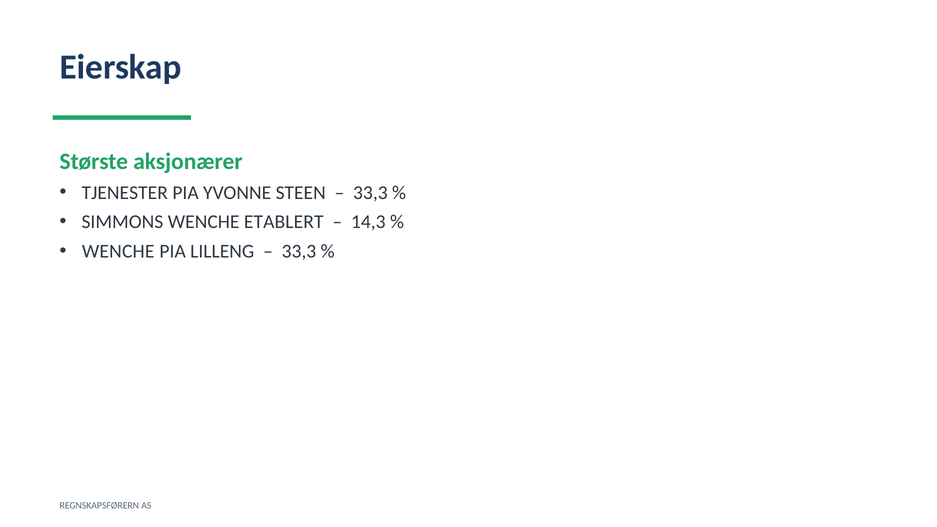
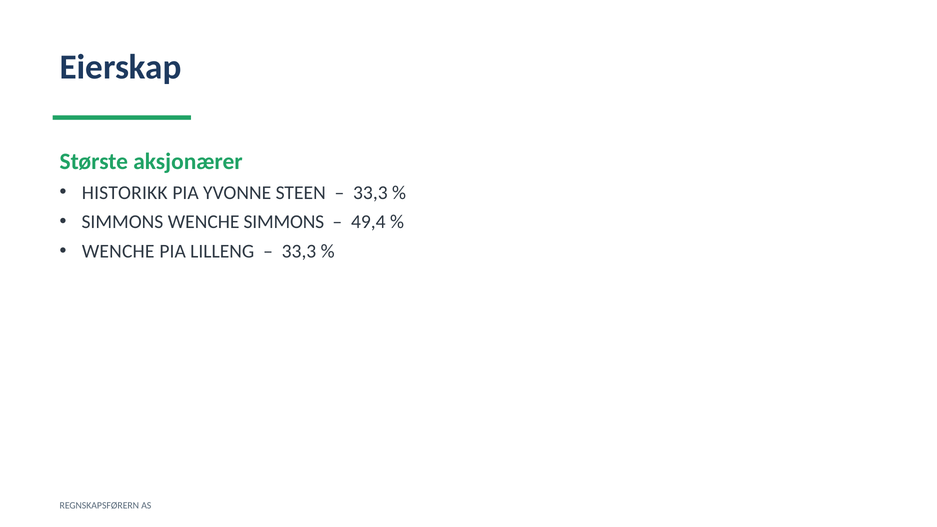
TJENESTER: TJENESTER -> HISTORIKK (125, 193)
WENCHE ETABLERT: ETABLERT -> SIMMONS (284, 222)
14,3: 14,3 -> 49,4 (368, 222)
